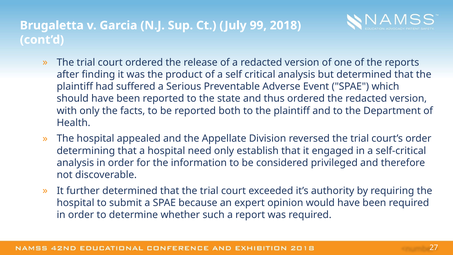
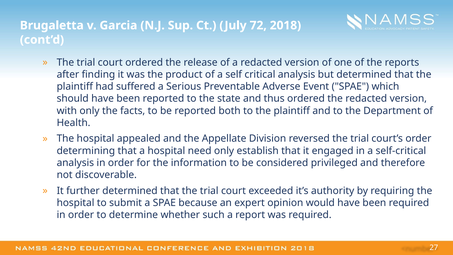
99: 99 -> 72 (258, 25)
